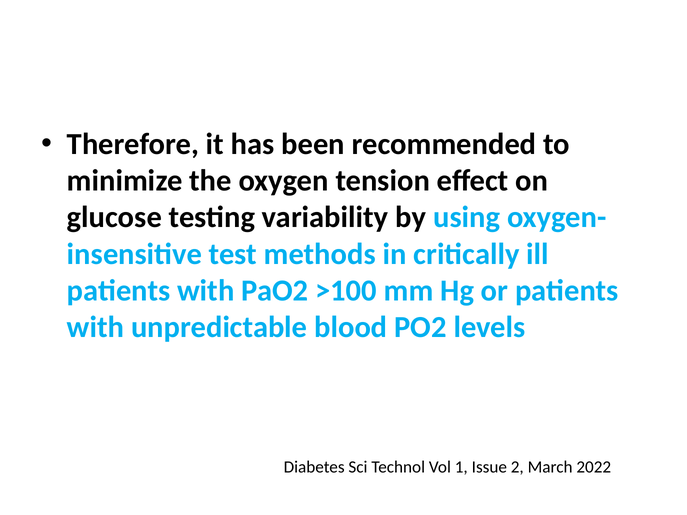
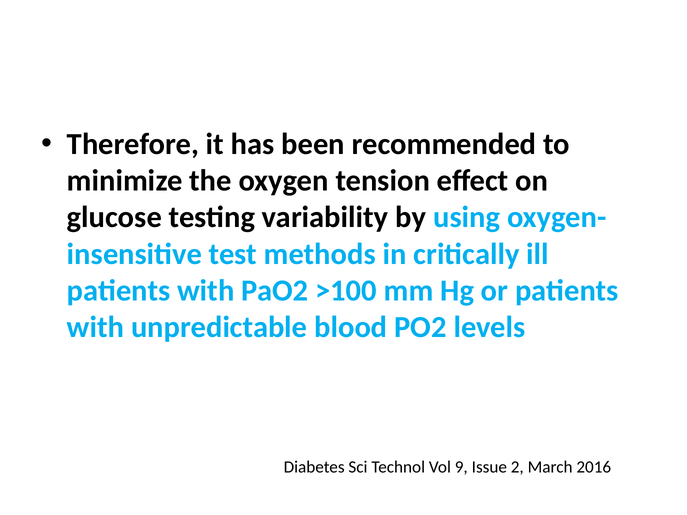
1: 1 -> 9 (461, 467)
2022: 2022 -> 2016 (594, 467)
